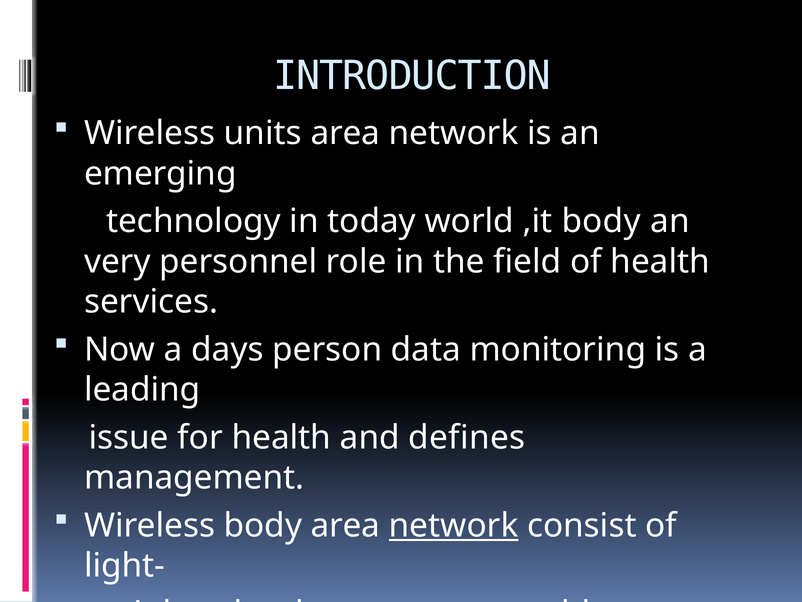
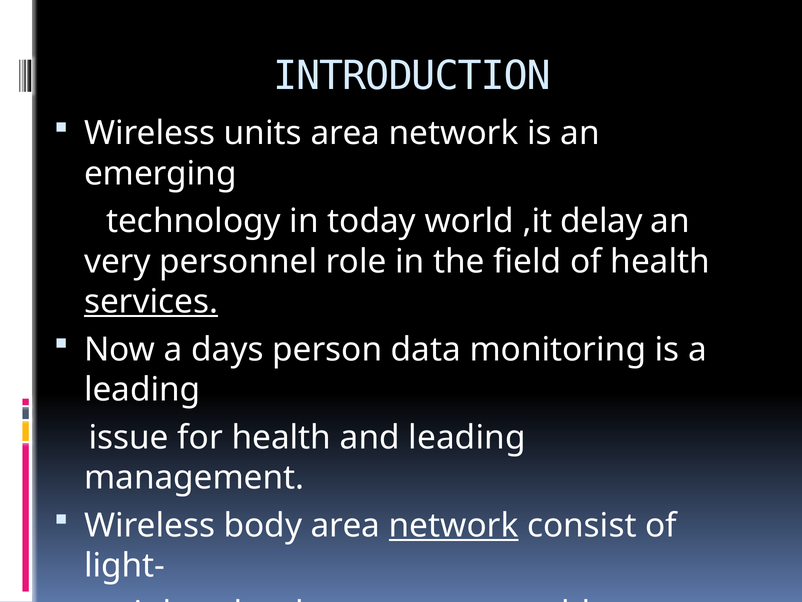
,it body: body -> delay (602, 221)
services underline: none -> present (151, 301)
and defines: defines -> leading (467, 437)
